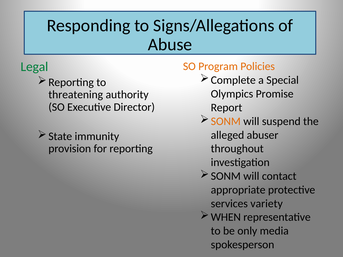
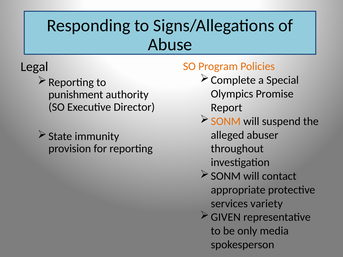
Legal colour: green -> black (34, 67)
threatening: threatening -> punishment (76, 95)
WHEN: WHEN -> GIVEN (226, 217)
